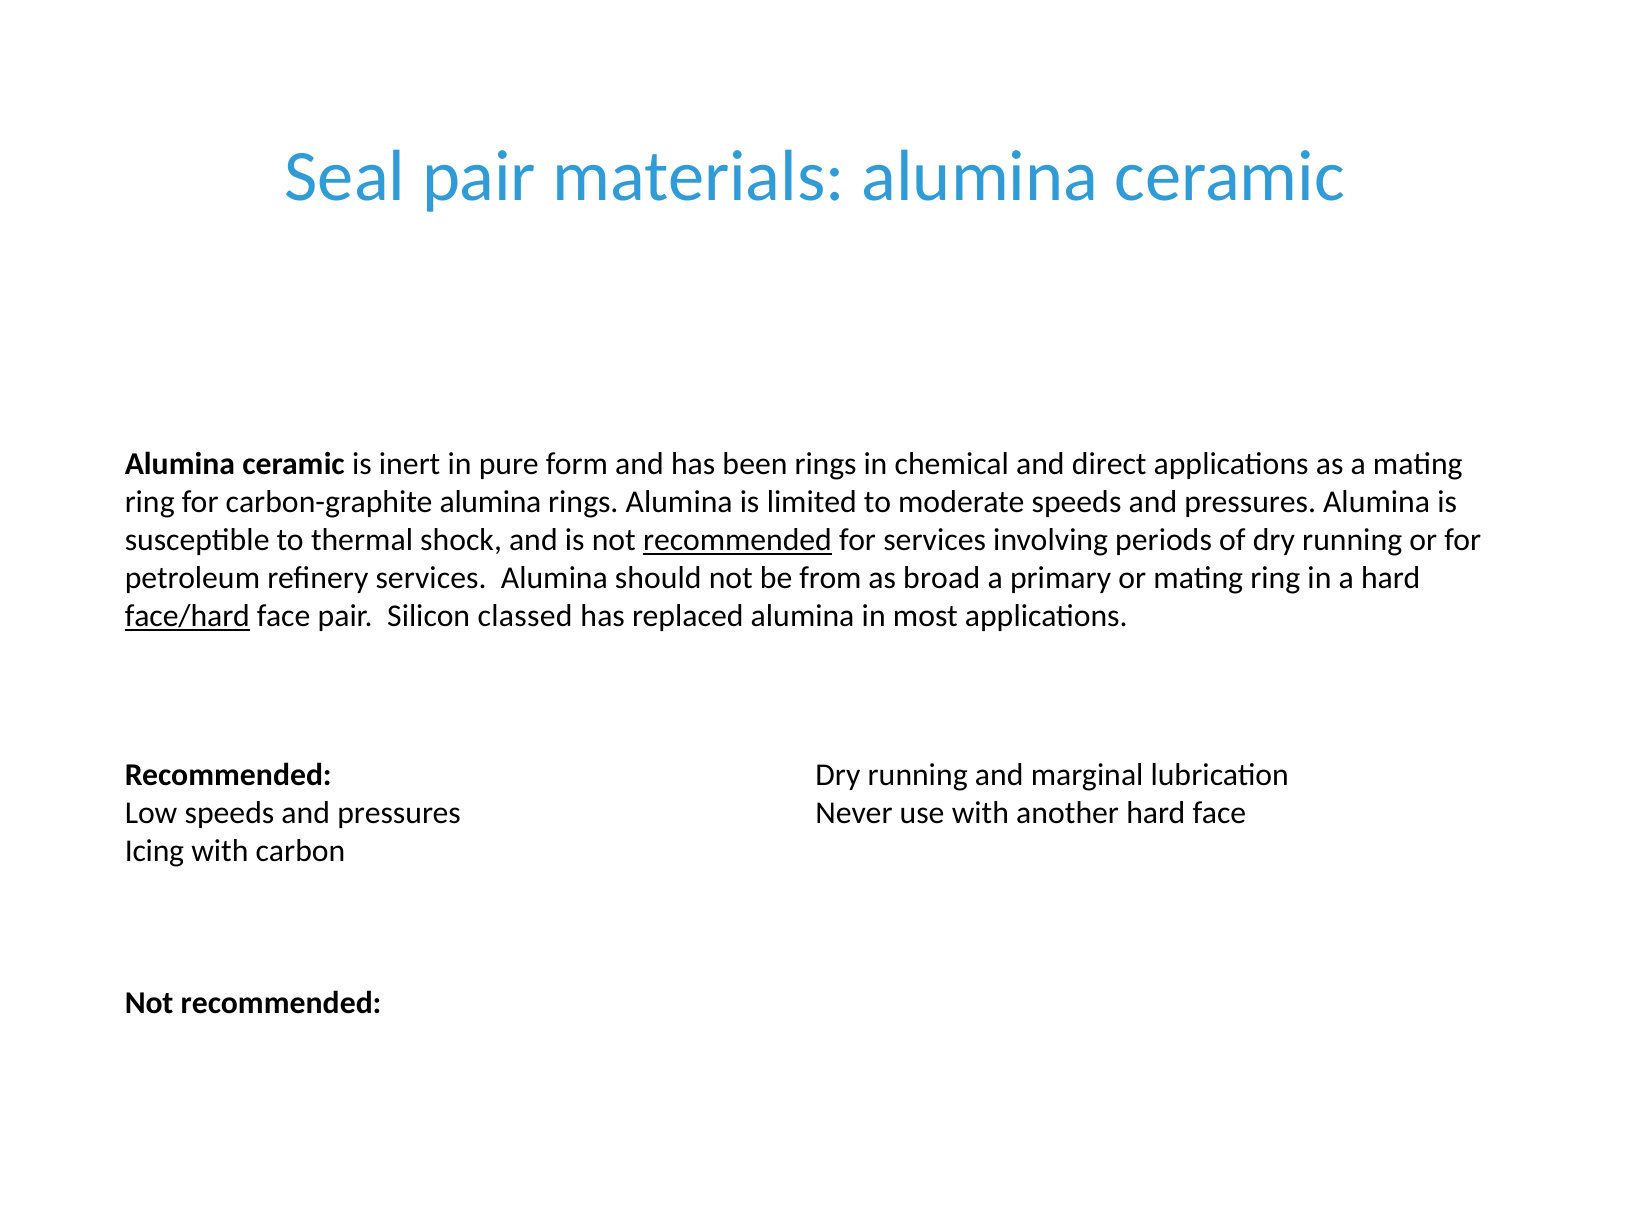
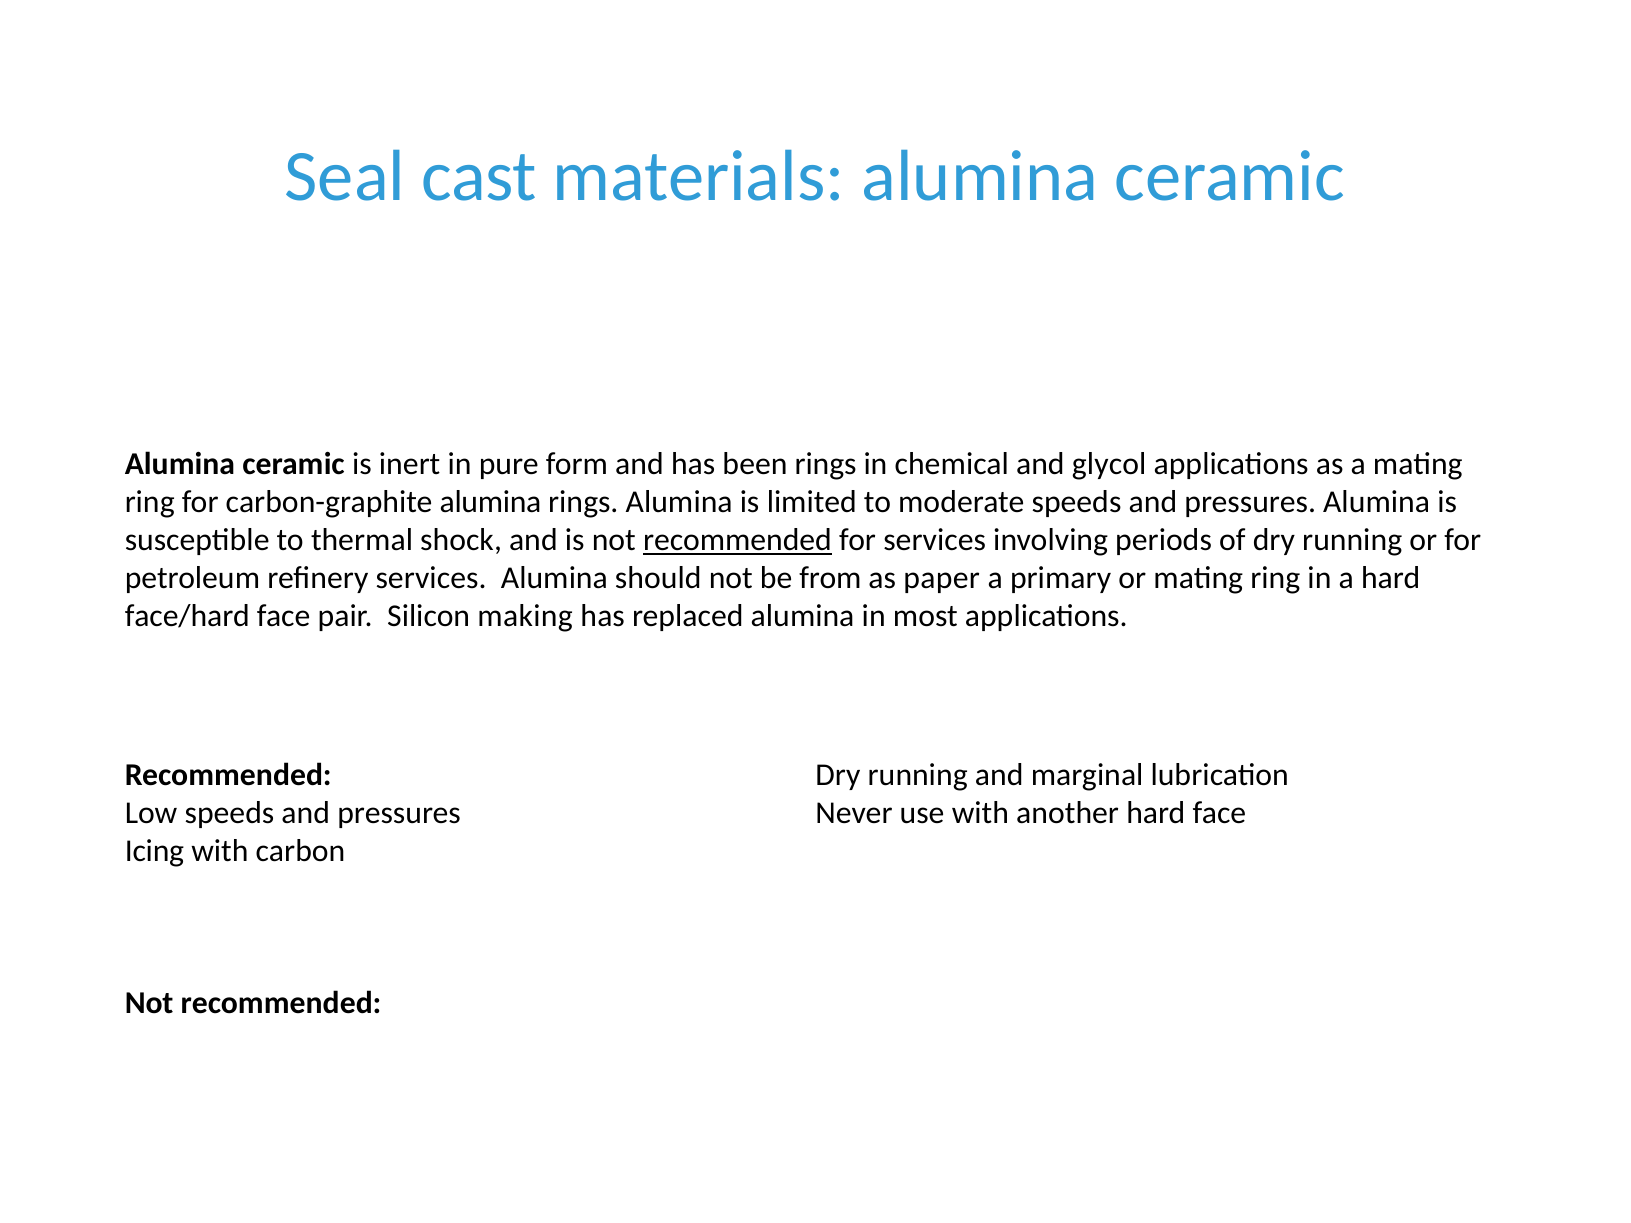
Seal pair: pair -> cast (479, 177)
direct: direct -> glycol (1109, 464)
broad: broad -> paper (942, 578)
face/hard underline: present -> none (187, 617)
classed: classed -> making (525, 617)
